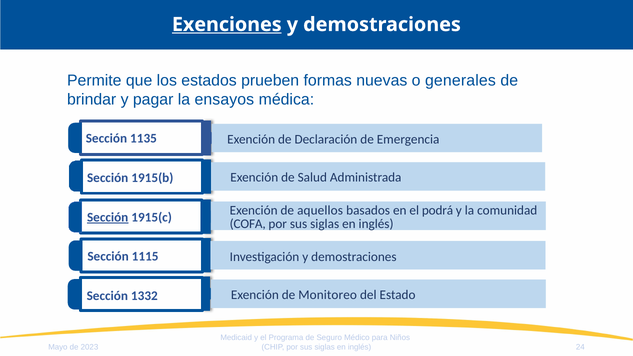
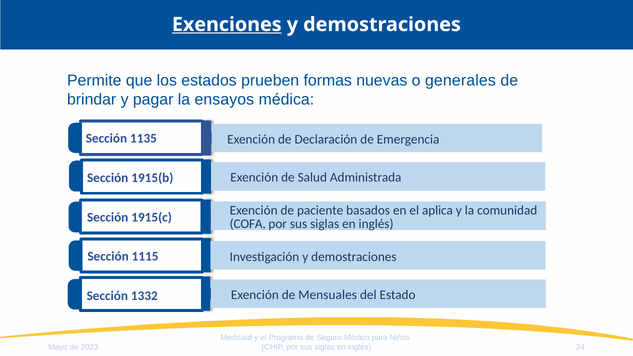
aquellos: aquellos -> paciente (320, 210)
podrá: podrá -> aplica (438, 210)
Sección underline: present -> none (108, 217)
Monitoreo: Monitoreo -> Mensuales (328, 295)
